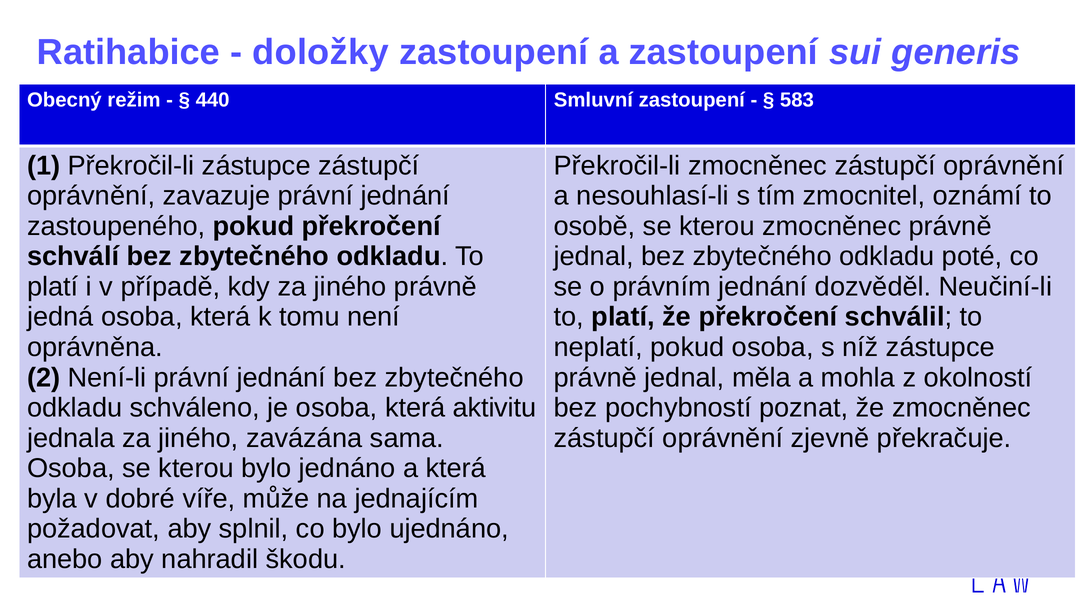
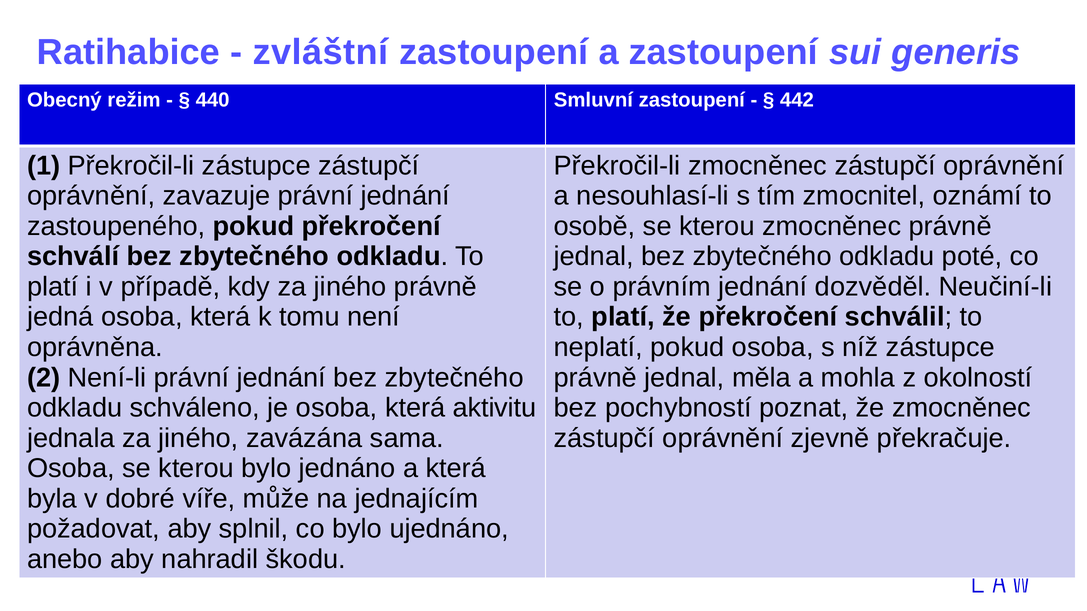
doložky: doložky -> zvláštní (321, 52)
583: 583 -> 442 (797, 100)
